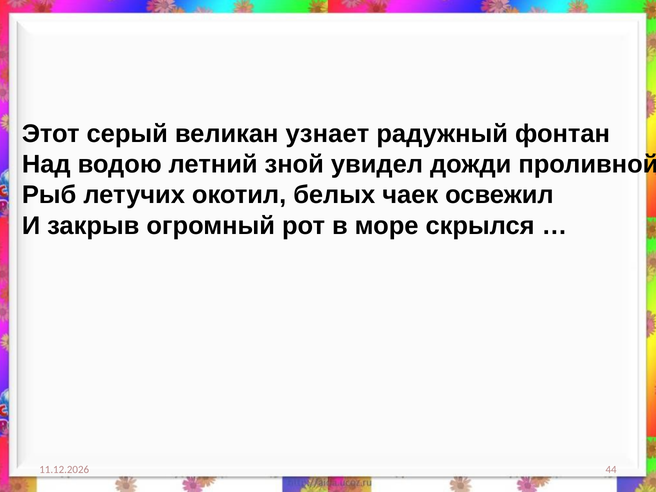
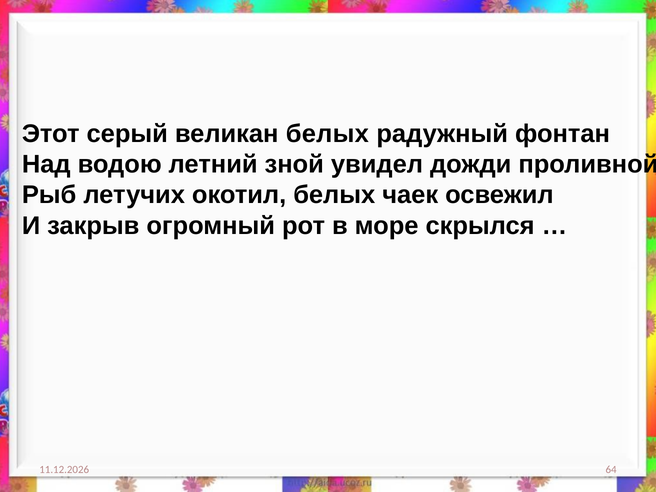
великан узнает: узнает -> белых (327, 134)
44: 44 -> 64 (611, 470)
